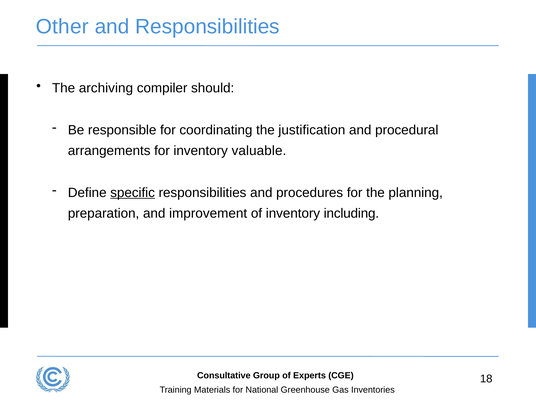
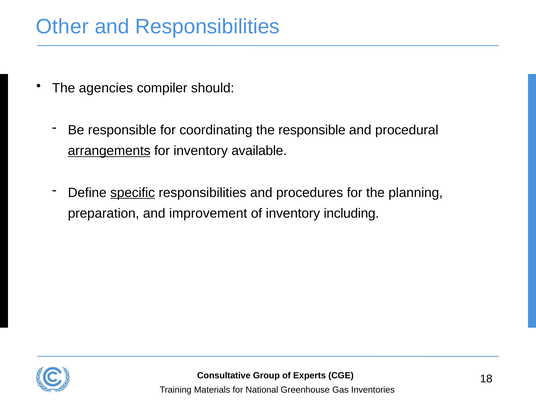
archiving: archiving -> agencies (106, 88)
the justification: justification -> responsible (312, 130)
arrangements underline: none -> present (109, 151)
valuable: valuable -> available (259, 151)
